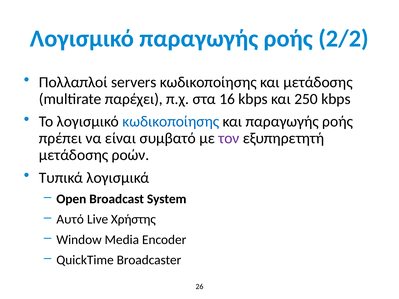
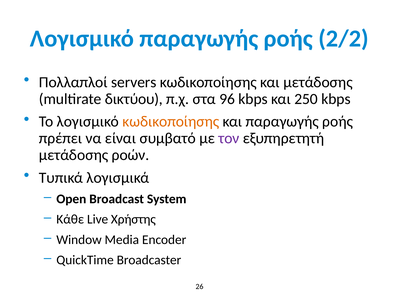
παρέχει: παρέχει -> δικτύου (134, 99)
16: 16 -> 96 (227, 99)
κωδικοποίησης colour: blue -> orange (171, 122)
Αυτό: Αυτό -> Κάθε (70, 220)
